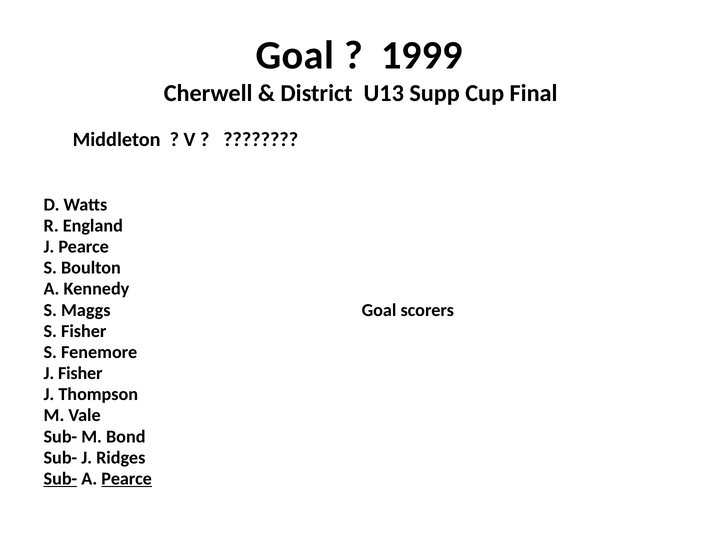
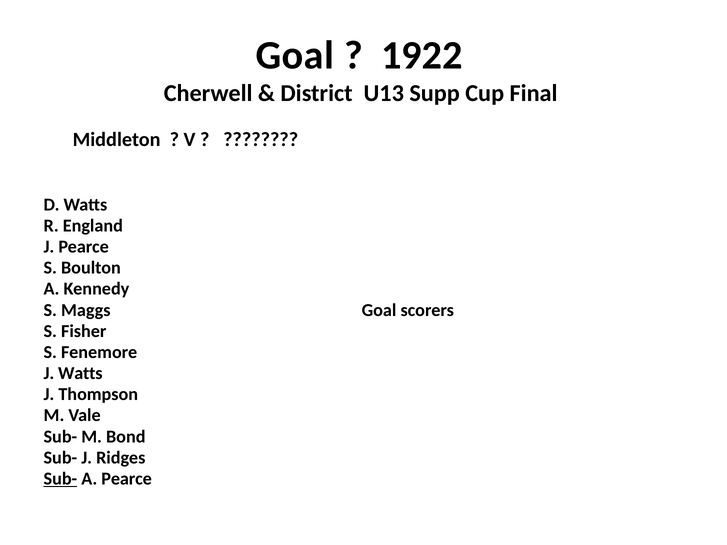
1999: 1999 -> 1922 (422, 56)
J Fisher: Fisher -> Watts (80, 373)
Pearce underline: present -> none (127, 479)
